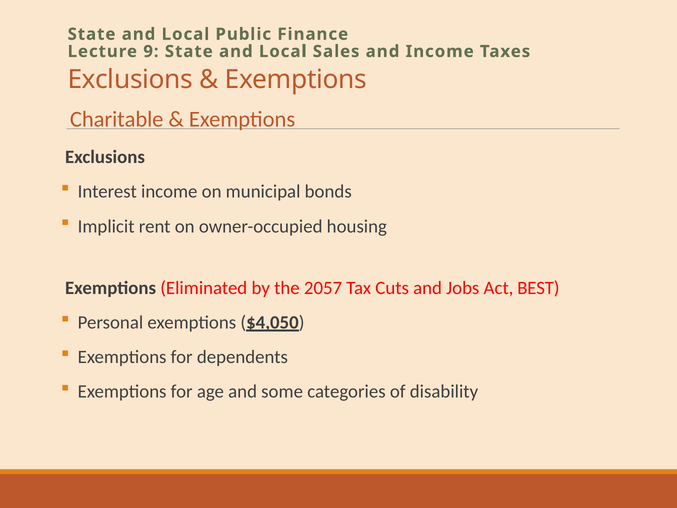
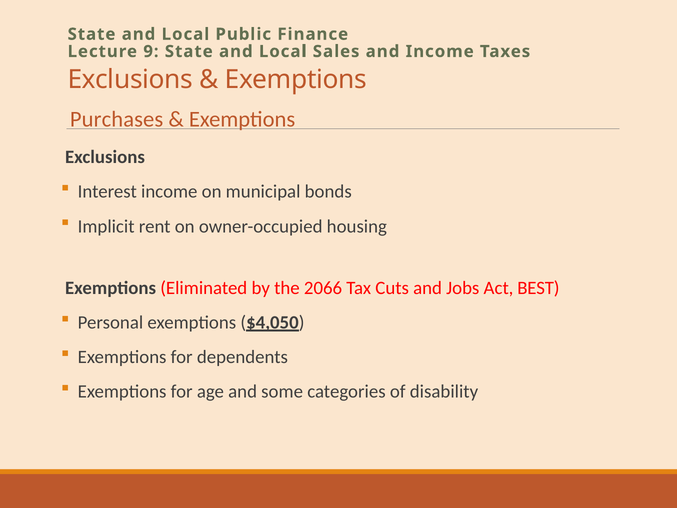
Charitable: Charitable -> Purchases (117, 119)
2057: 2057 -> 2066 (323, 288)
